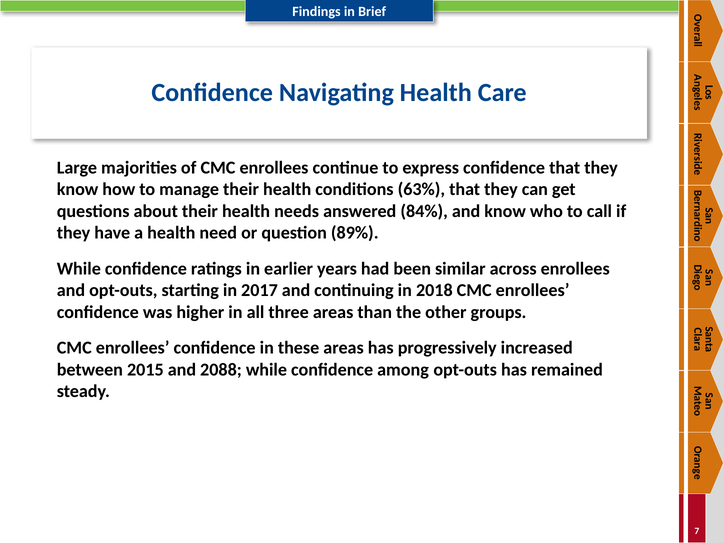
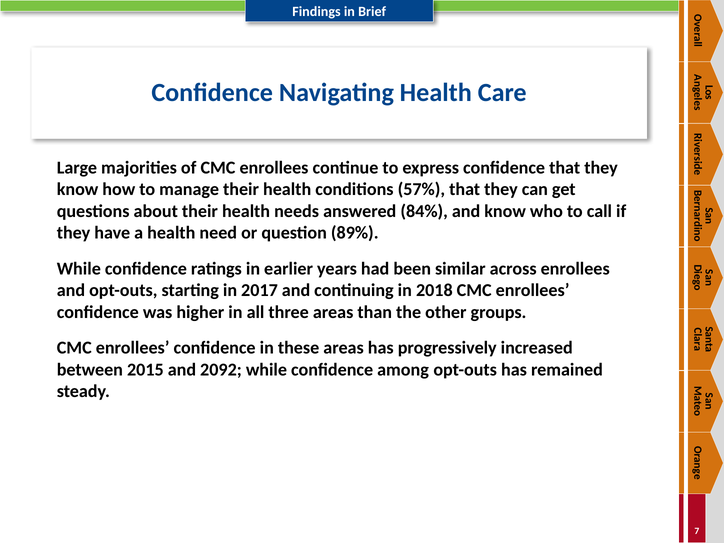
63%: 63% -> 57% (421, 190)
2088: 2088 -> 2092 (221, 370)
